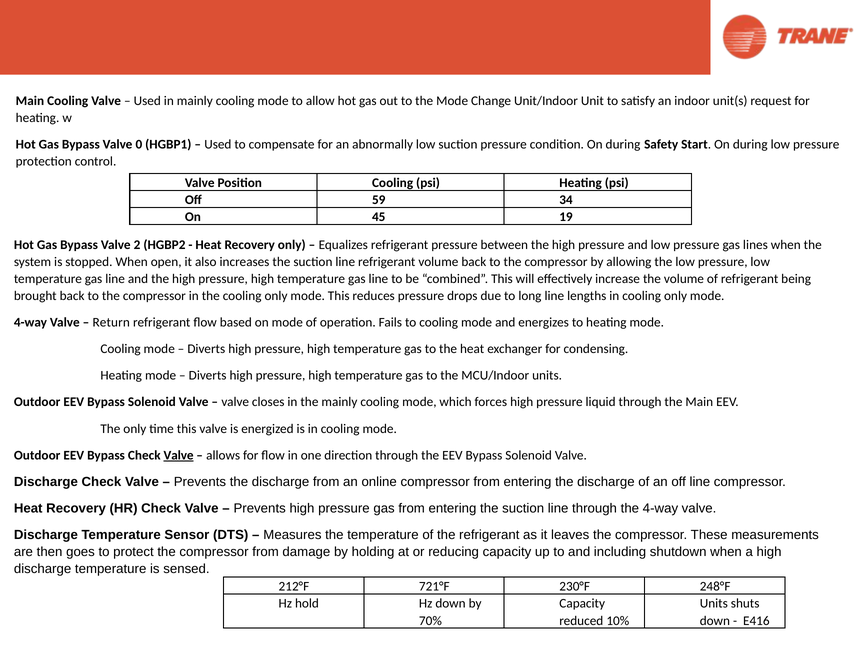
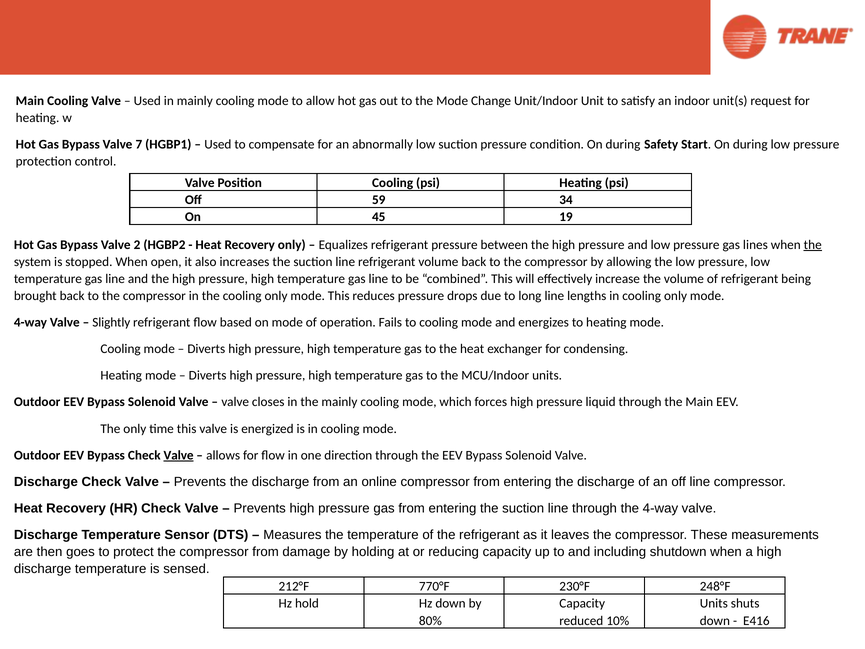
0: 0 -> 7 (139, 144)
the underline: none -> present (813, 245)
Return: Return -> Slightly (111, 322)
721°F: 721°F -> 770°F (434, 586)
70%: 70% -> 80% (430, 621)
